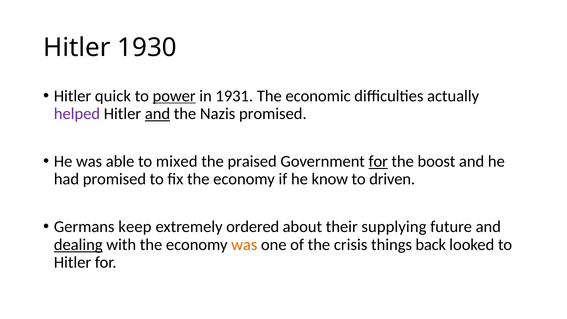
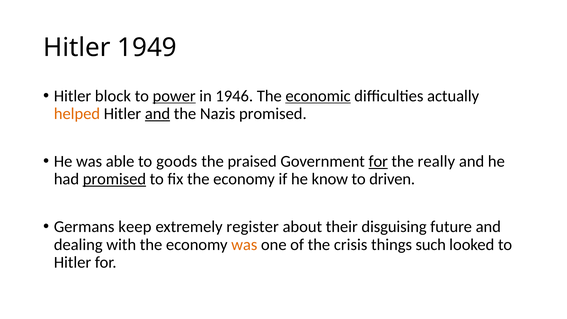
1930: 1930 -> 1949 (147, 48)
quick: quick -> block (113, 96)
1931: 1931 -> 1946 (234, 96)
economic underline: none -> present (318, 96)
helped colour: purple -> orange (77, 114)
mixed: mixed -> goods (177, 161)
boost: boost -> really (436, 161)
promised underline: none -> present (114, 179)
ordered: ordered -> register (253, 227)
supplying: supplying -> disguising (394, 227)
dealing underline: present -> none (78, 245)
back: back -> such (431, 245)
